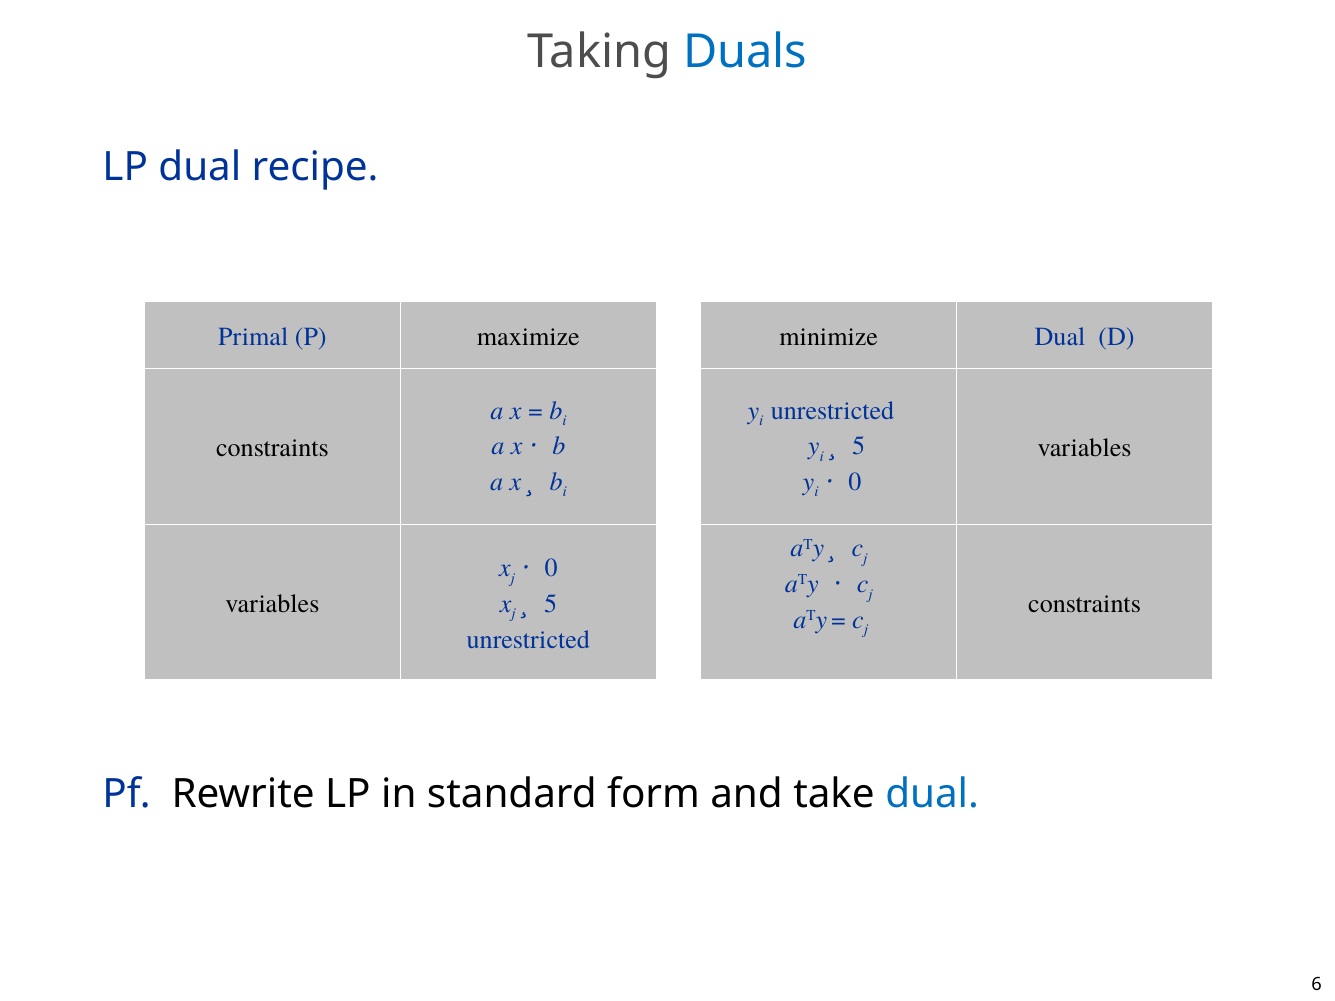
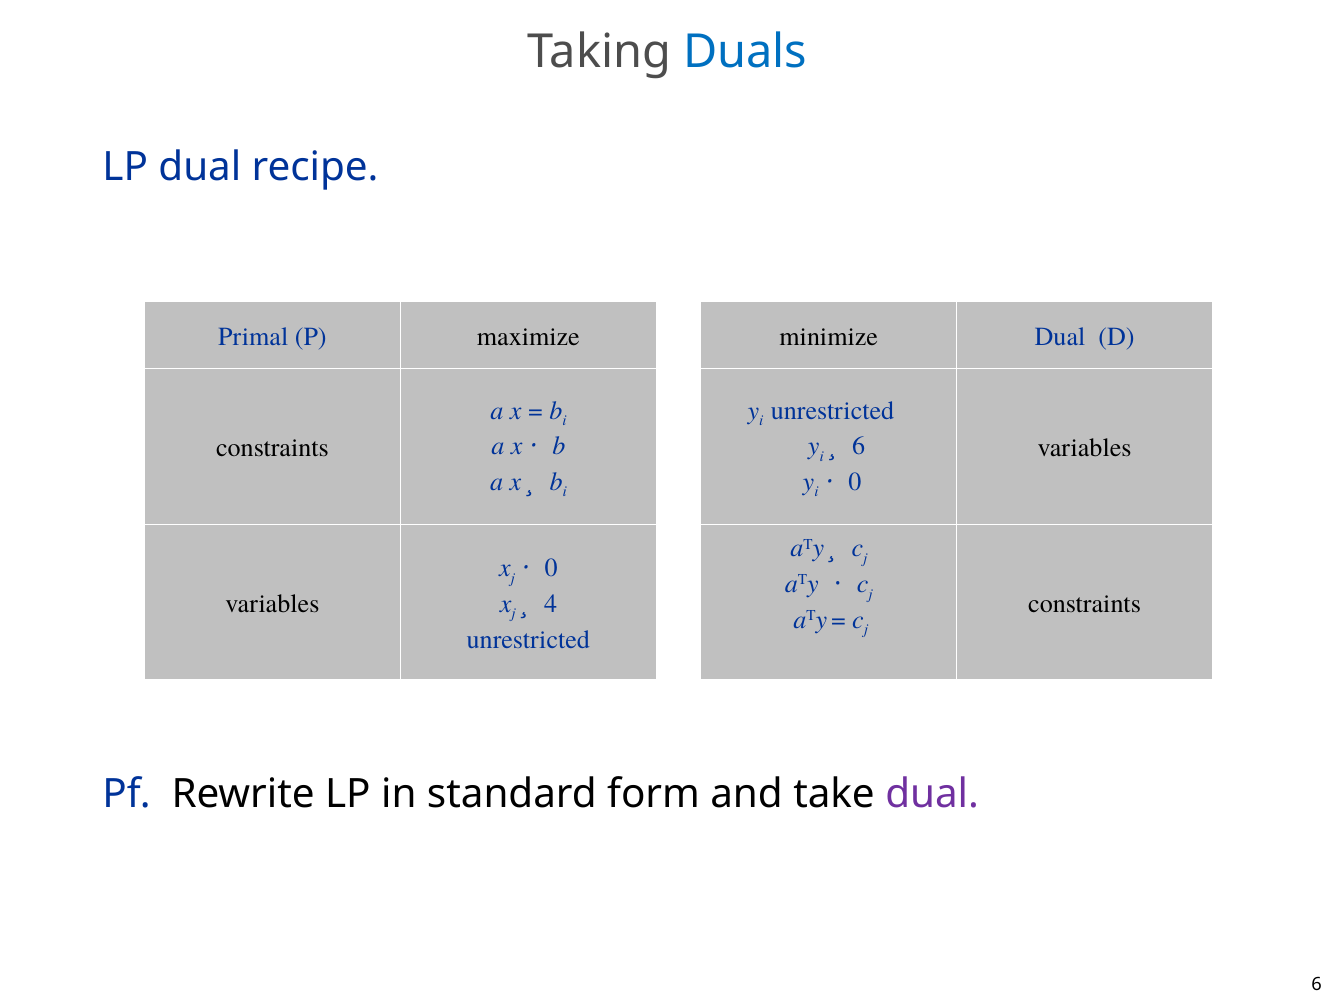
5: 5 -> 6 (859, 446)
5: 5 -> 4 (551, 604)
dual colour: blue -> purple (932, 794)
